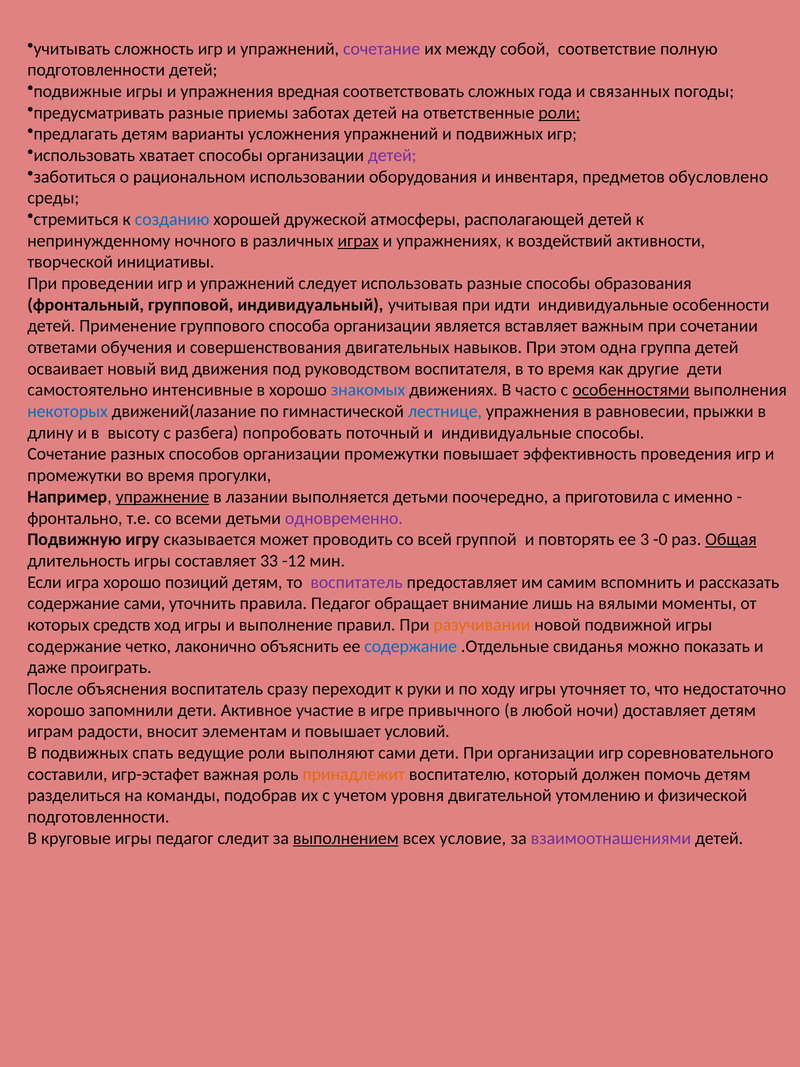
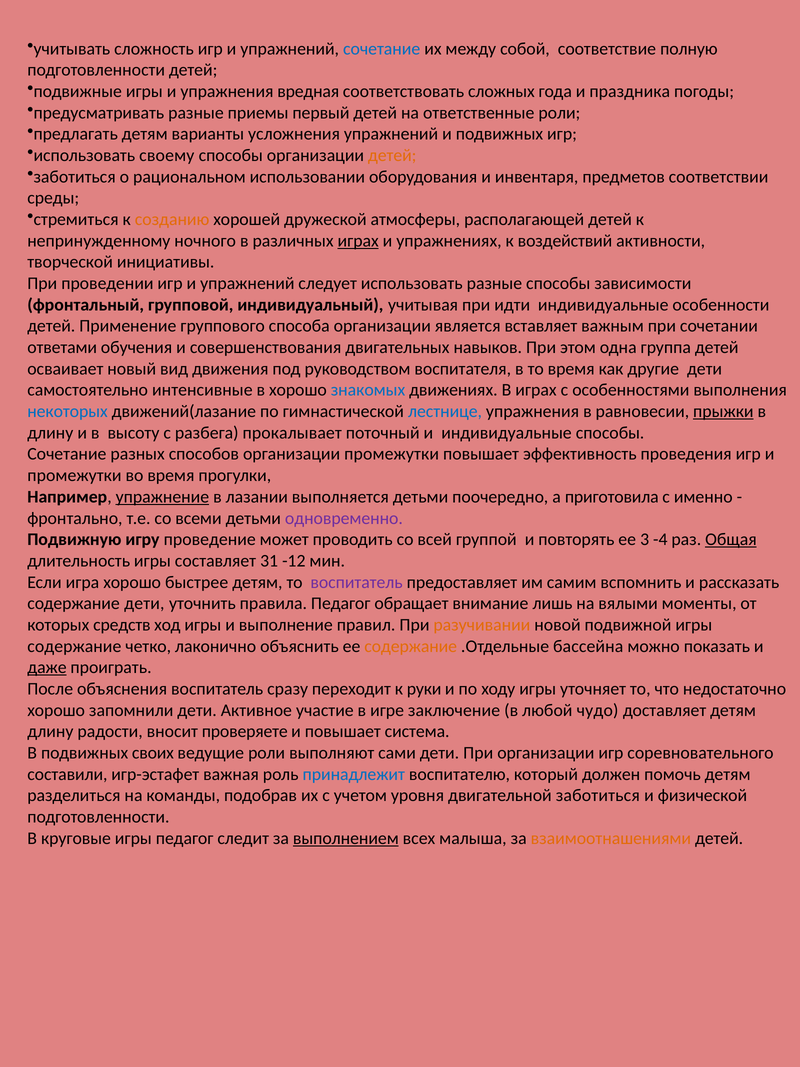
сочетание colour: purple -> blue (382, 49)
связанных: связанных -> праздника (630, 91)
заботах: заботах -> первый (321, 113)
роли underline: present -> none (559, 113)
хватает: хватает -> своему (167, 155)
детей colour: purple -> orange (392, 155)
обусловлено: обусловлено -> соответствии (719, 177)
созданию colour: blue -> orange (172, 219)
образования: образования -> зависимости (643, 283)
В часто: часто -> играх (536, 390)
особенностями underline: present -> none (631, 390)
прыжки underline: none -> present (723, 411)
попробовать: попробовать -> прокалывает (292, 433)
сказывается: сказывается -> проведение (210, 539)
-0: -0 -> -4 (660, 539)
33: 33 -> 31 (269, 561)
позиций: позиций -> быстрее (197, 582)
содержание сами: сами -> дети (144, 603)
содержание colour: blue -> orange (411, 646)
свиданья: свиданья -> бассейна (588, 646)
даже underline: none -> present (47, 667)
привычного: привычного -> заключение (454, 710)
ночи: ночи -> чудо (598, 710)
играм: играм -> длину (50, 731)
элементам: элементам -> проверяете (245, 731)
условий: условий -> система (417, 731)
спать: спать -> своих (153, 753)
принадлежит colour: orange -> blue (354, 774)
двигательной утомлению: утомлению -> заботиться (598, 795)
условие: условие -> малыша (473, 838)
взаимоотнашениями colour: purple -> orange (611, 838)
